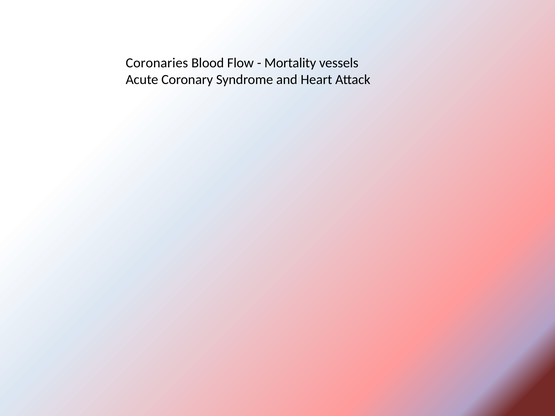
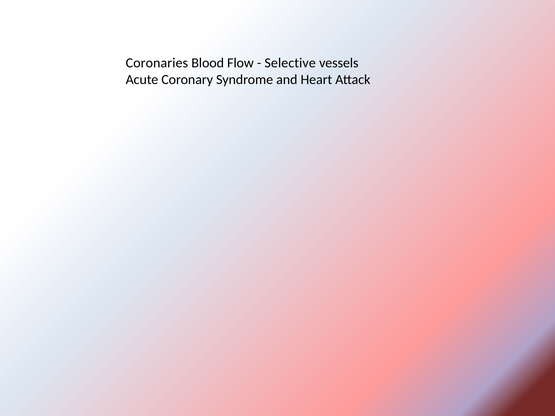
Mortality: Mortality -> Selective (290, 63)
